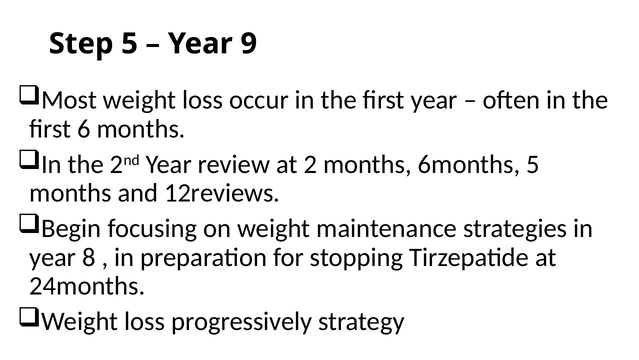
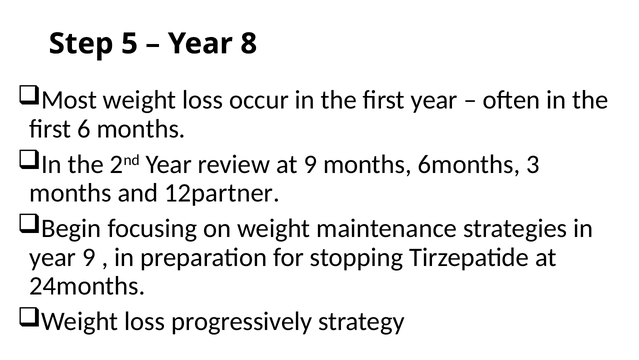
9: 9 -> 8 (249, 44)
at 2: 2 -> 9 (310, 164)
6months 5: 5 -> 3 (533, 164)
12reviews: 12reviews -> 12partner (222, 193)
year 8: 8 -> 9 (89, 257)
